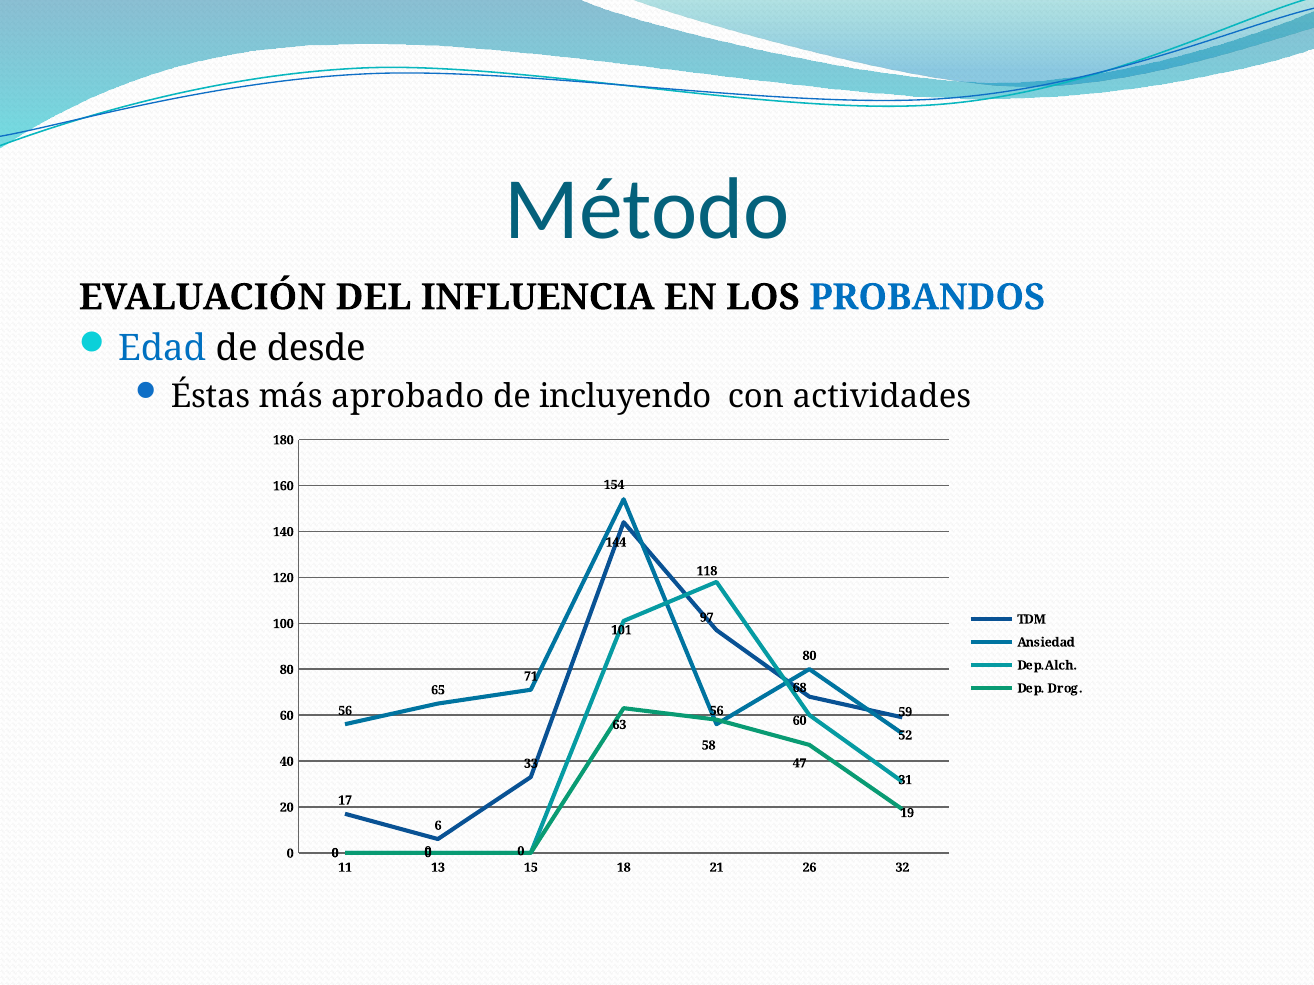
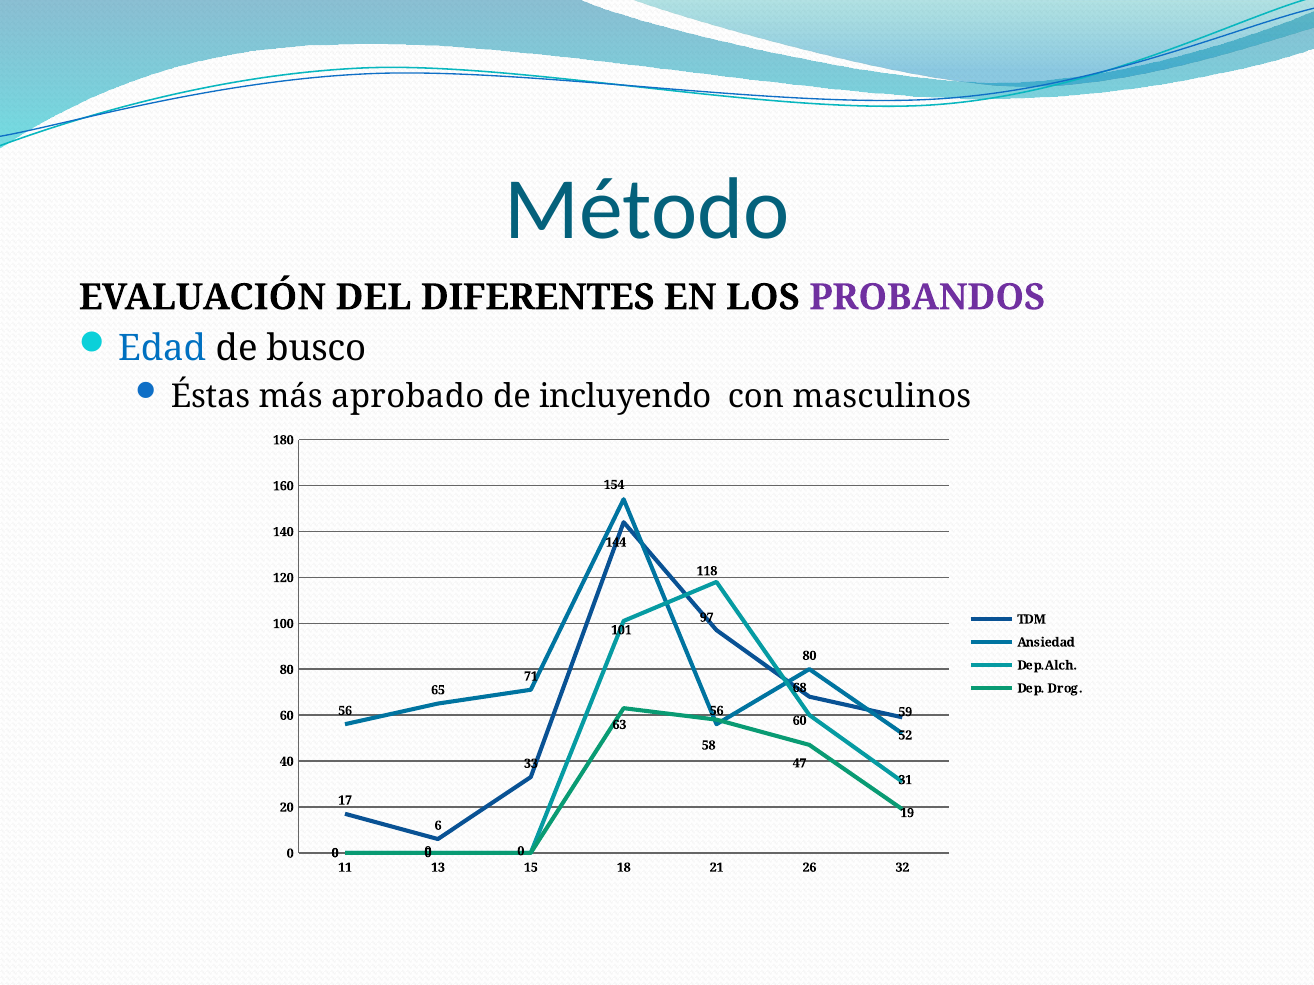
INFLUENCIA: INFLUENCIA -> DIFERENTES (538, 297)
PROBANDOS colour: blue -> purple (927, 297)
desde: desde -> busco (316, 349)
actividades: actividades -> masculinos (882, 396)
